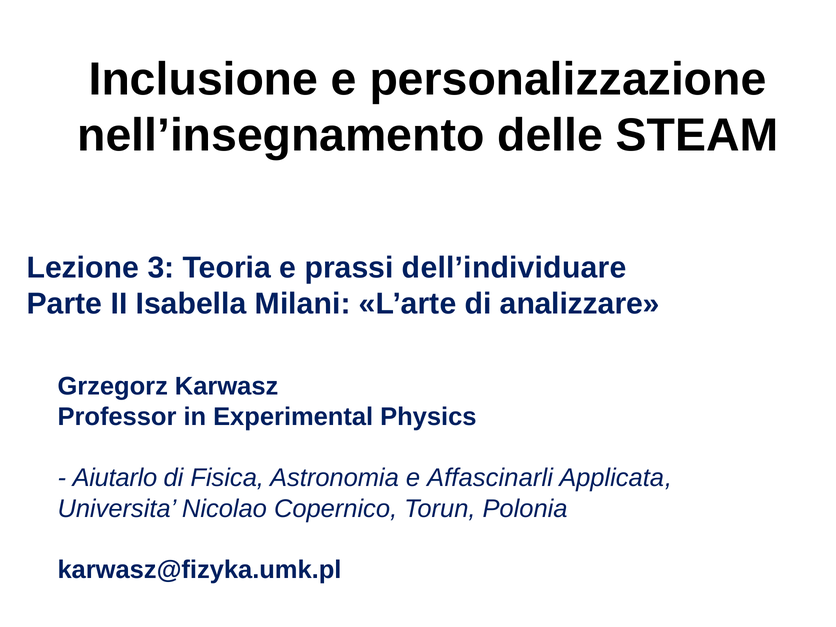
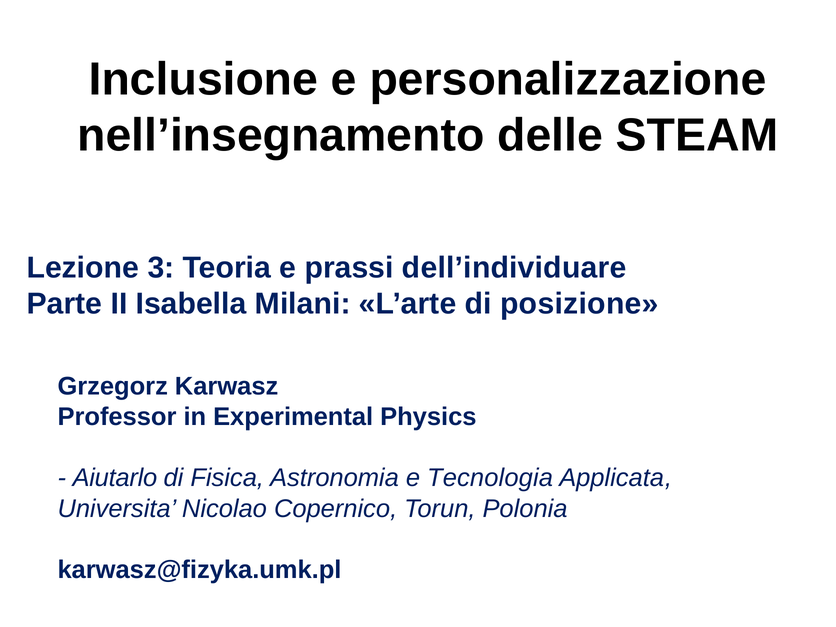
analizzare: analizzare -> posizione (580, 304)
Affascinarli: Affascinarli -> Tecnologia (490, 478)
